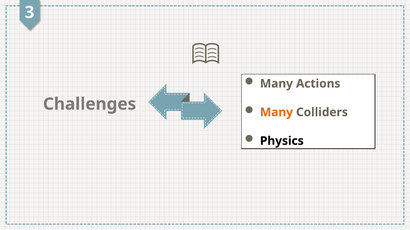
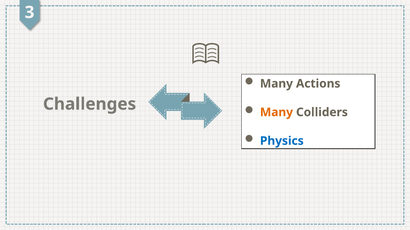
Physics colour: black -> blue (282, 141)
